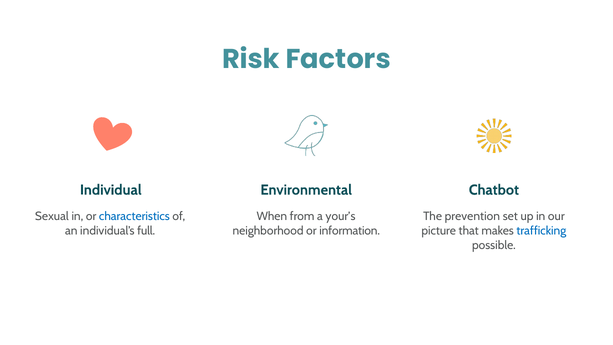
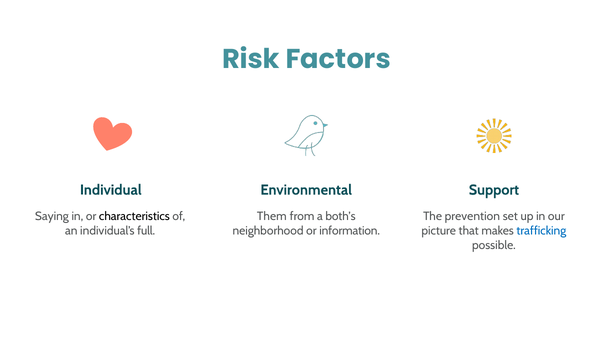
Chatbot: Chatbot -> Support (494, 190)
Sexual: Sexual -> Saying (52, 216)
characteristics colour: blue -> black (134, 216)
When: When -> Them (272, 216)
your’s: your’s -> both’s (341, 216)
